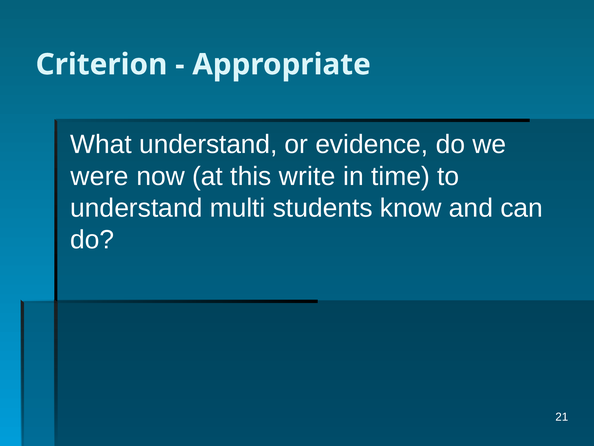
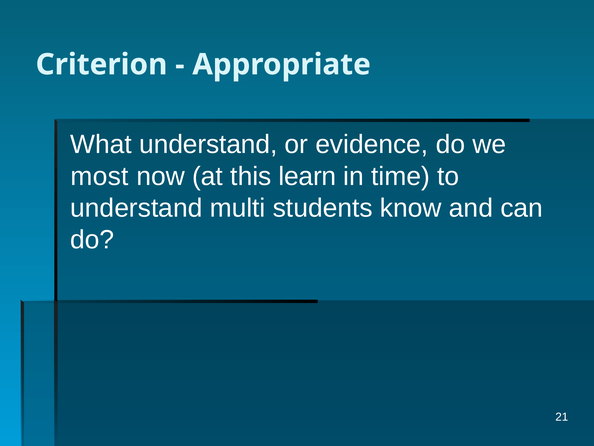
were: were -> most (100, 176)
write: write -> learn (307, 176)
